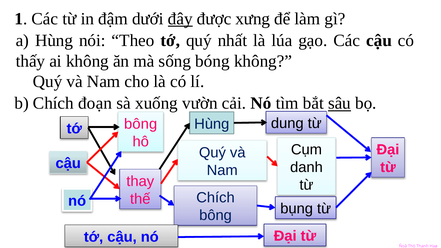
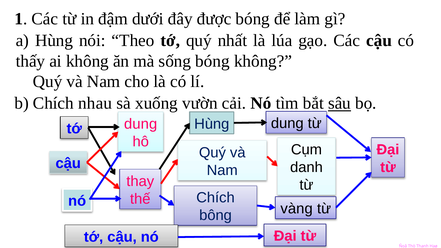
đây underline: present -> none (180, 19)
được xưng: xưng -> bóng (253, 19)
đoạn: đoạn -> nhau (95, 103)
bông: bông -> dung (141, 124)
bụng: bụng -> vàng (297, 209)
